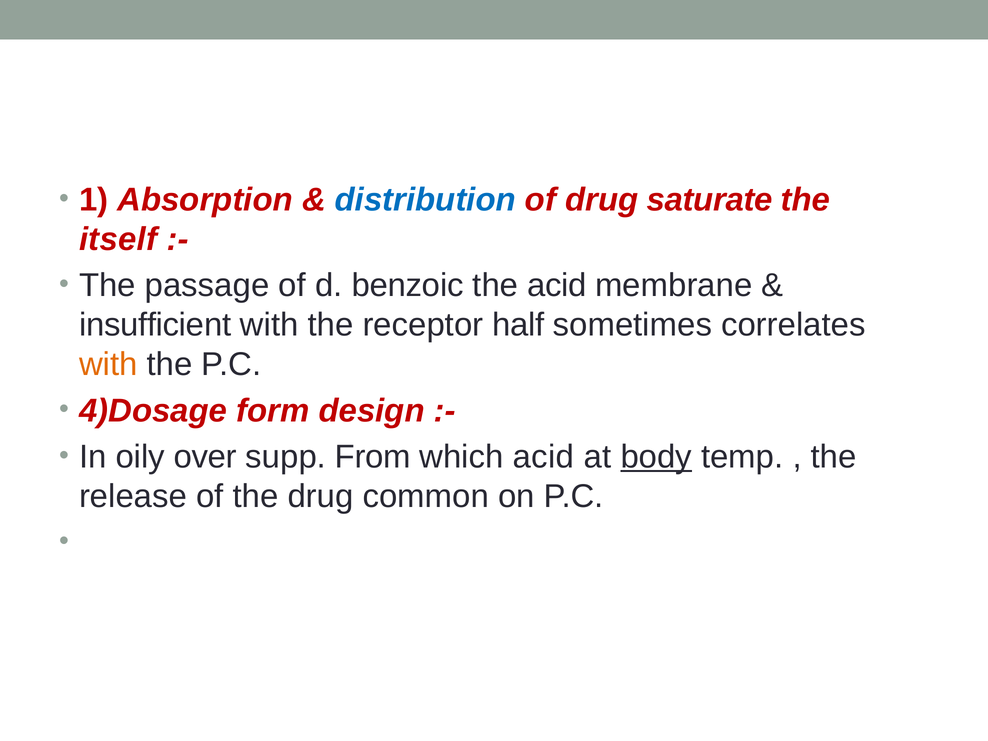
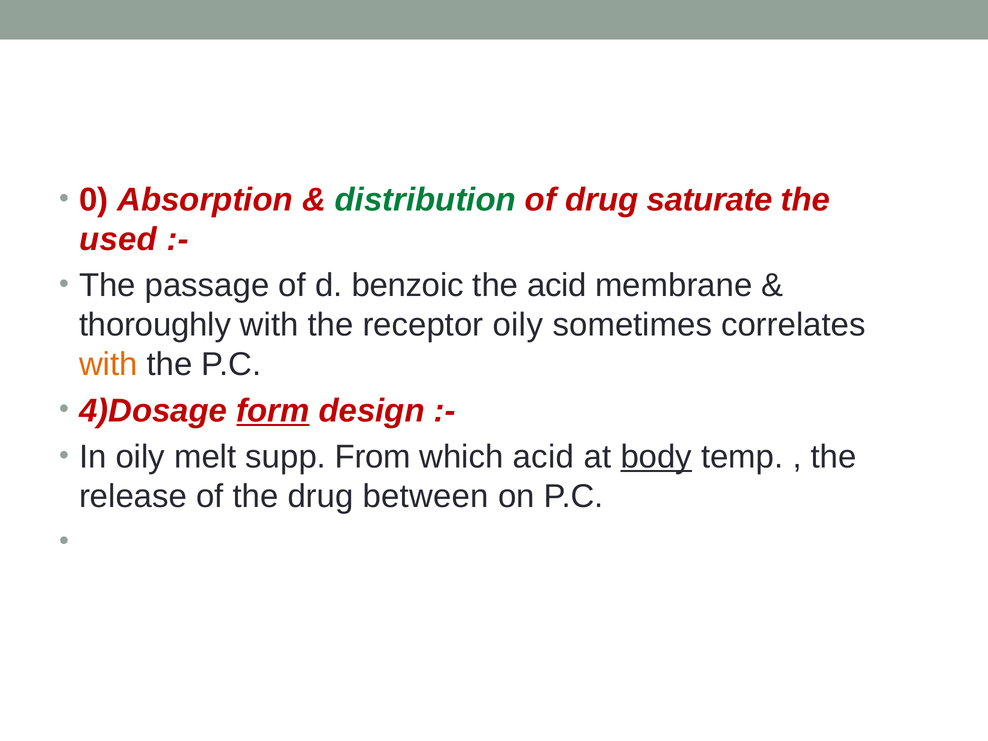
1: 1 -> 0 (94, 200)
distribution colour: blue -> green (425, 200)
itself: itself -> used (118, 239)
insufficient: insufficient -> thoroughly (155, 325)
receptor half: half -> oily (518, 325)
form underline: none -> present (273, 411)
over: over -> melt (205, 457)
common: common -> between (426, 496)
